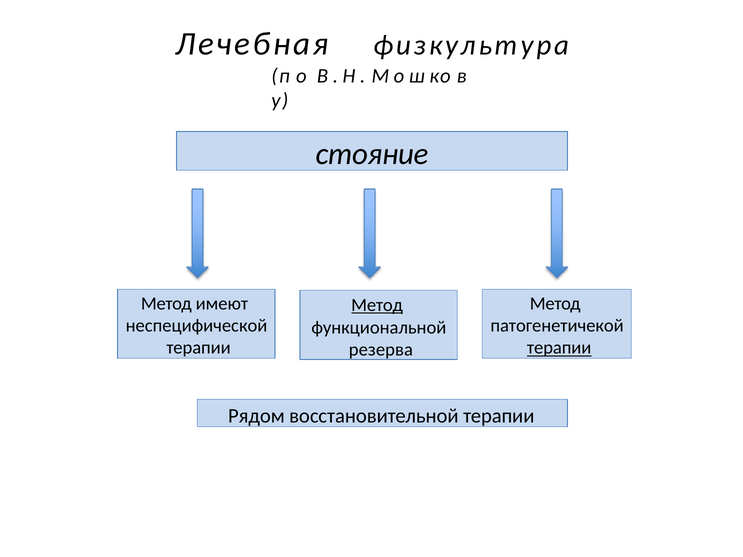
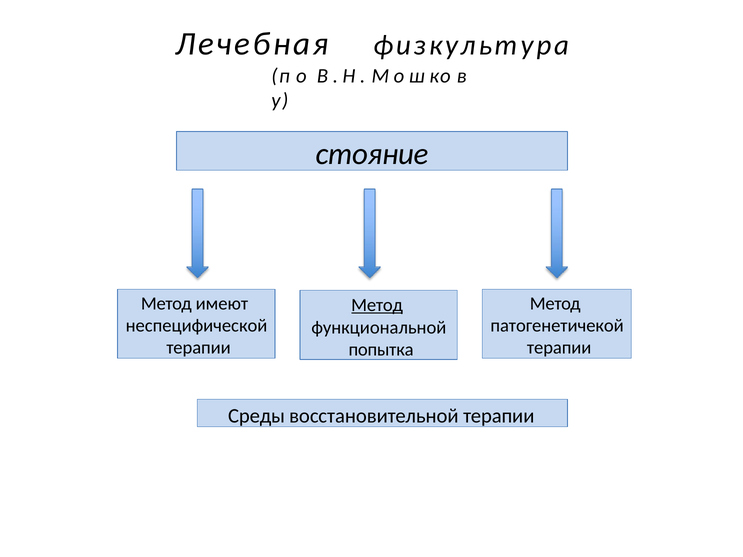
терапии underline: present -> none (559, 348)
резерва: резерва -> попытка (381, 350)
Рядом: Рядом -> Среды (256, 416)
